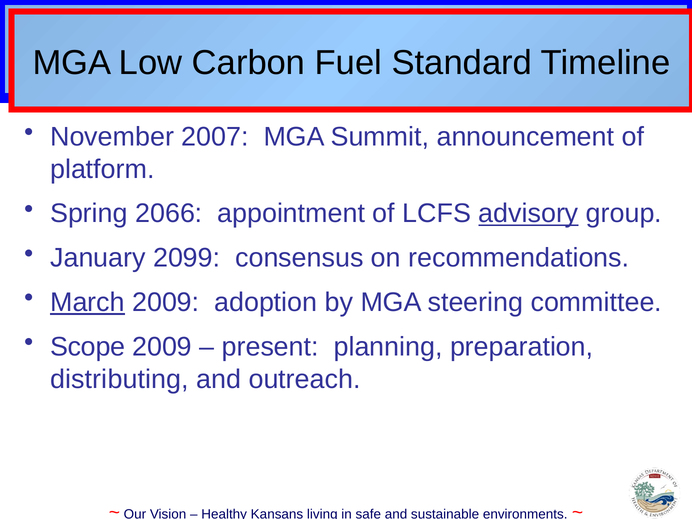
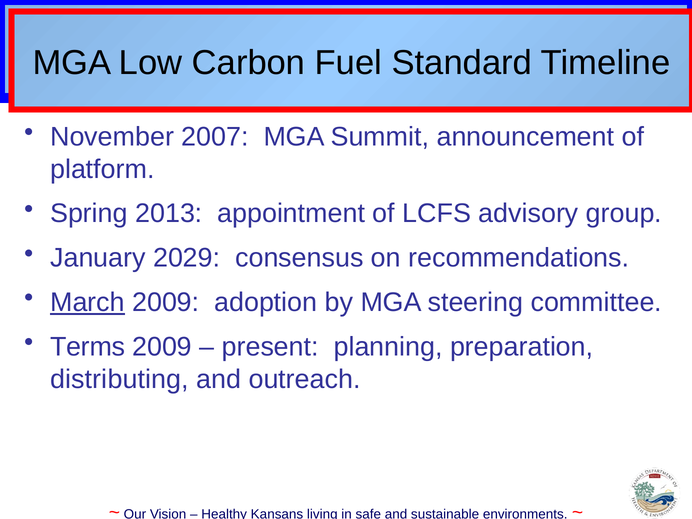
2066: 2066 -> 2013 (169, 214)
advisory underline: present -> none (528, 214)
2099: 2099 -> 2029 (187, 258)
Scope: Scope -> Terms (88, 347)
